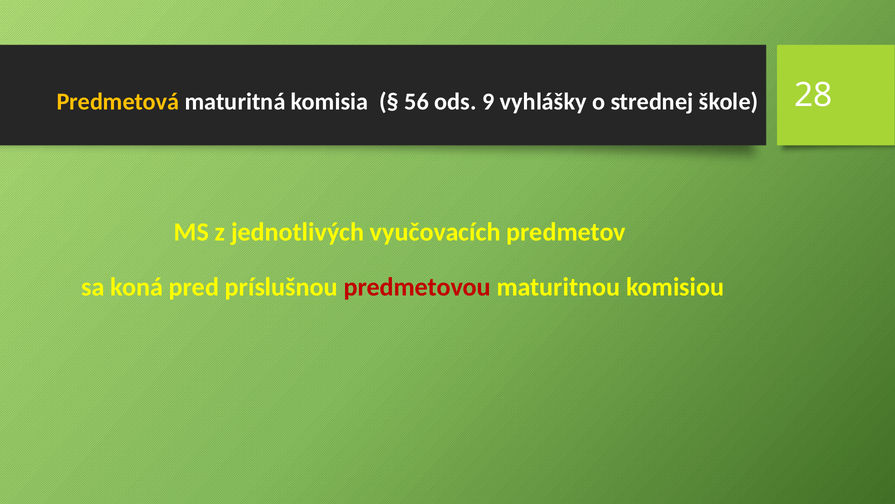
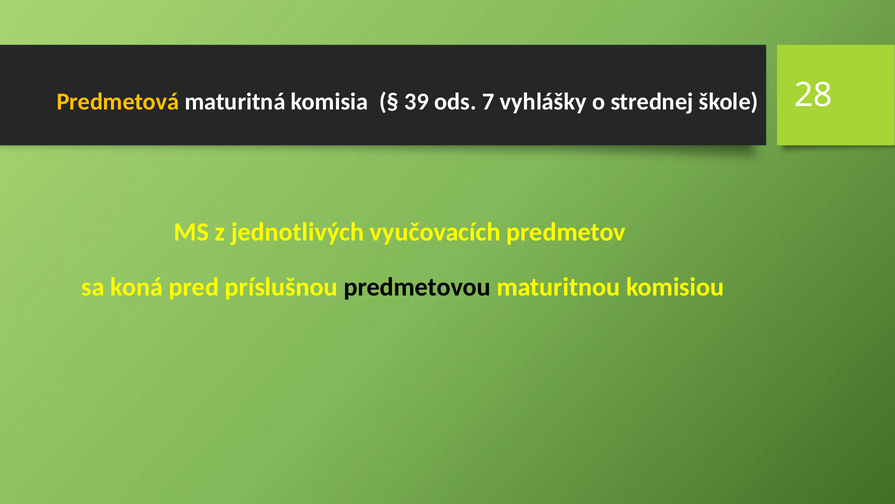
56: 56 -> 39 (417, 102)
9: 9 -> 7 (488, 102)
predmetovou colour: red -> black (417, 287)
